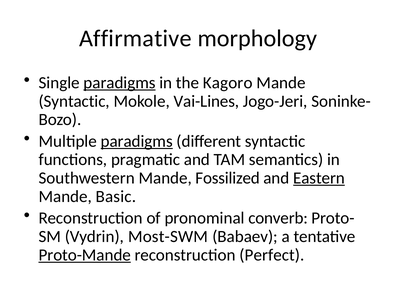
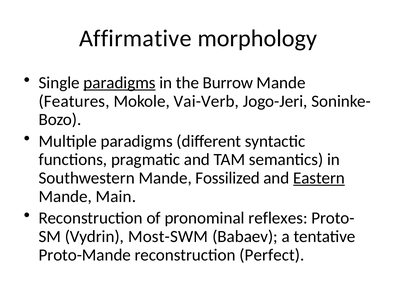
Kagoro: Kagoro -> Burrow (228, 83)
Syntactic: Syntactic -> Features (74, 101)
Vai-Lines: Vai-Lines -> Vai-Verb (206, 101)
paradigms underline: present -> none (137, 141)
Basic: Basic -> Main (116, 196)
converb: converb -> reflexes (278, 218)
Proto-Mande underline: present -> none (85, 255)
